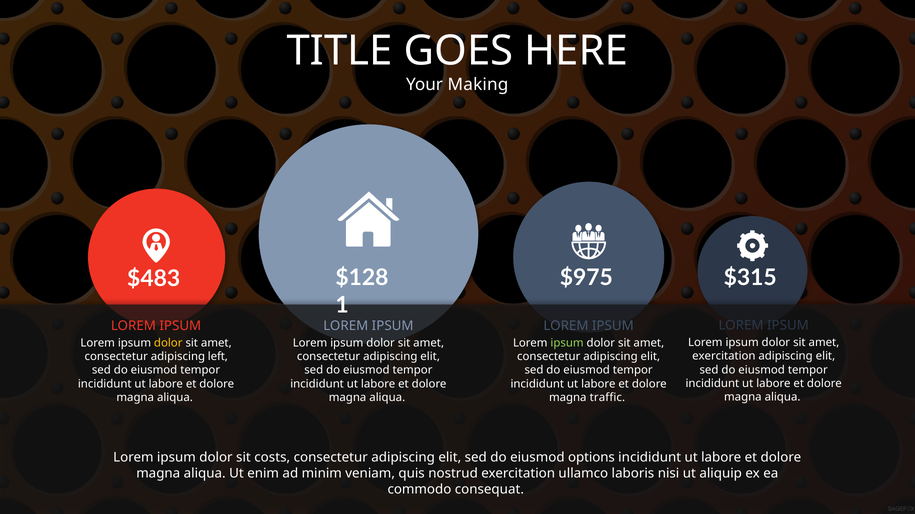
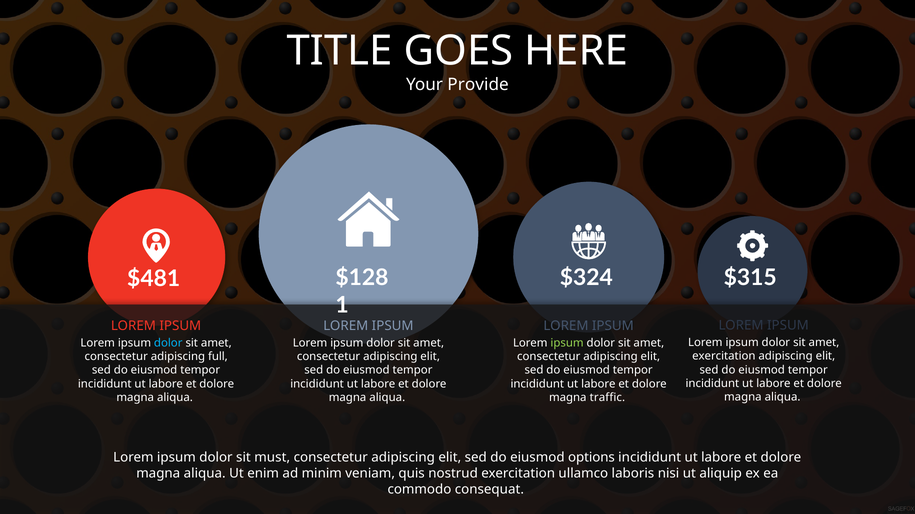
Making: Making -> Provide (478, 85)
$975: $975 -> $324 (586, 278)
$483: $483 -> $481 (154, 279)
dolor colour: yellow -> light blue (168, 343)
left: left -> full (218, 357)
costs: costs -> must (272, 458)
